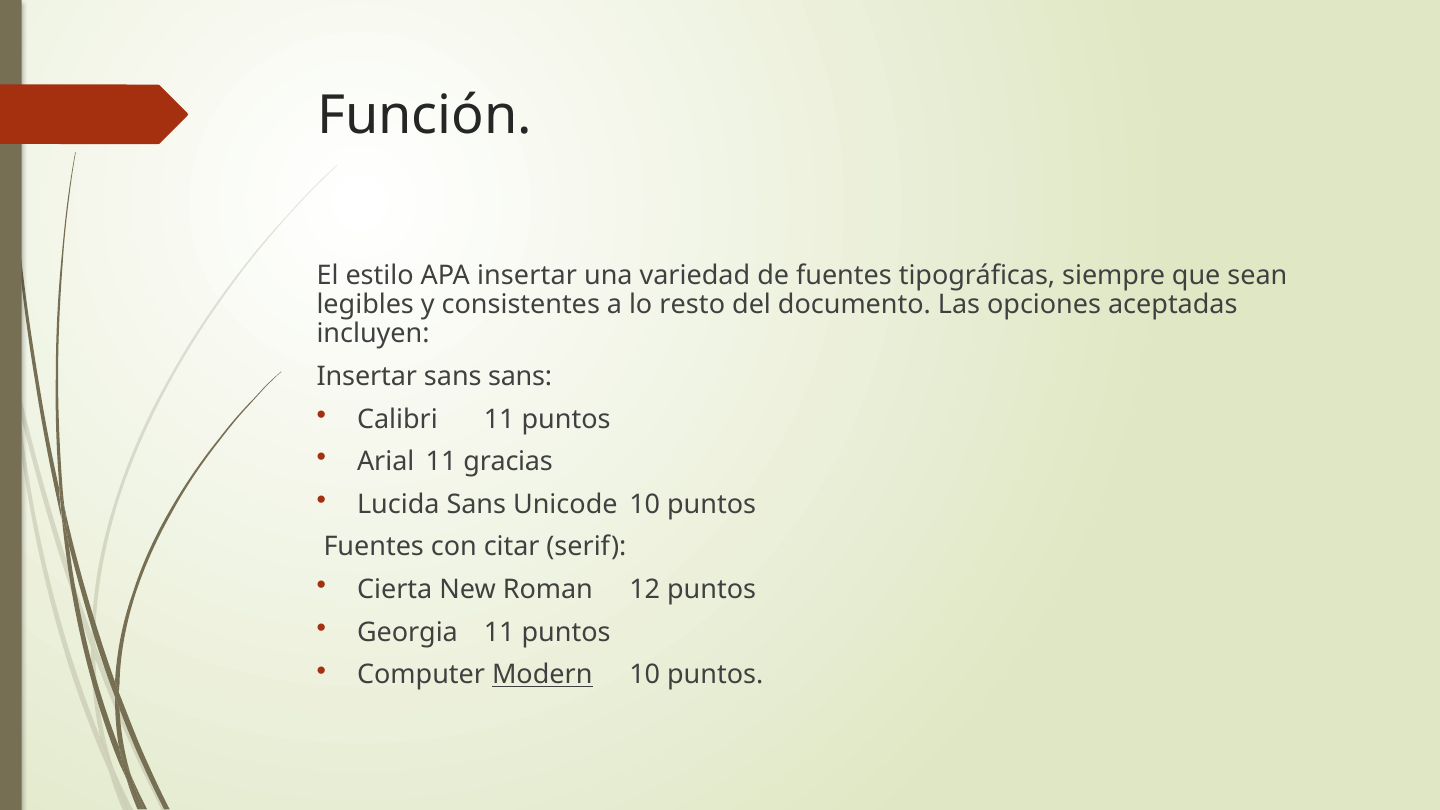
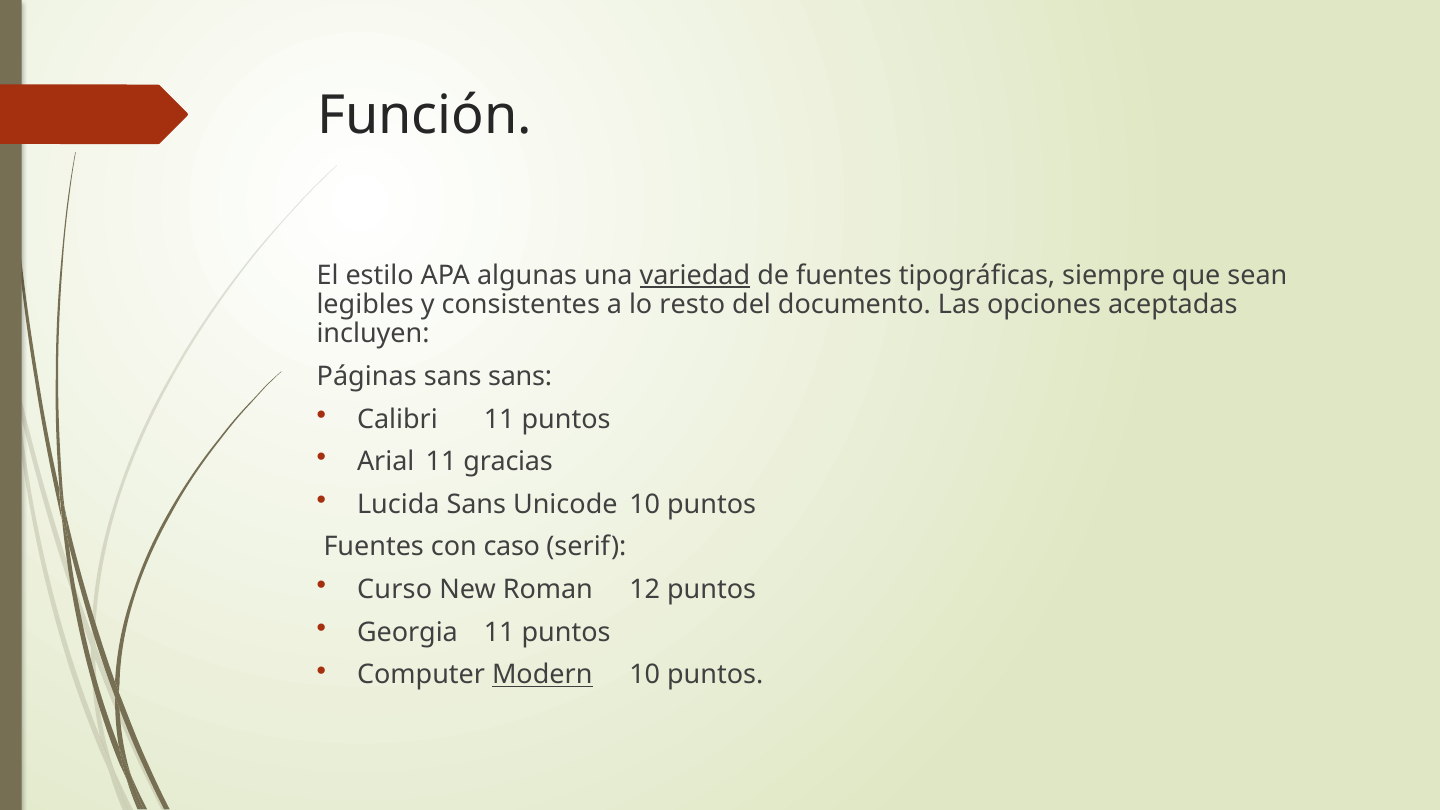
APA insertar: insertar -> algunas (527, 276)
variedad underline: none -> present (695, 276)
Insertar: Insertar -> Páginas (367, 376)
citar: citar -> caso (512, 547)
Cierta: Cierta -> Curso (395, 590)
